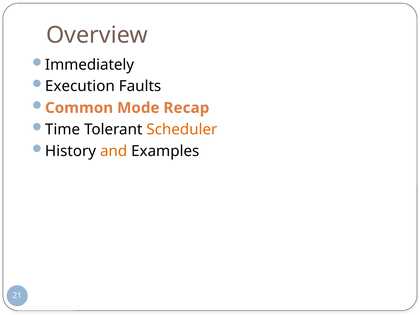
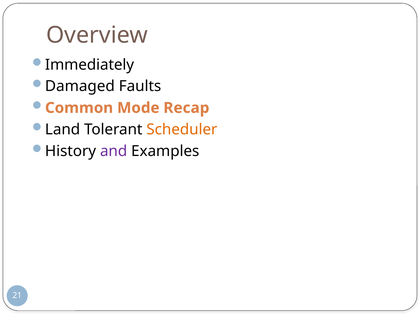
Execution: Execution -> Damaged (80, 86)
Time: Time -> Land (63, 129)
and colour: orange -> purple (114, 151)
